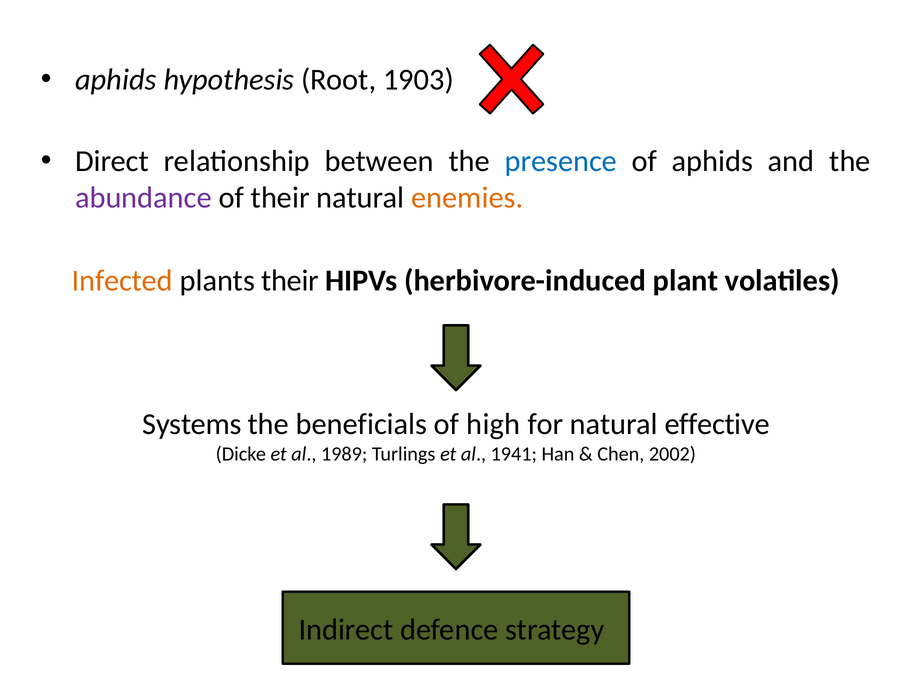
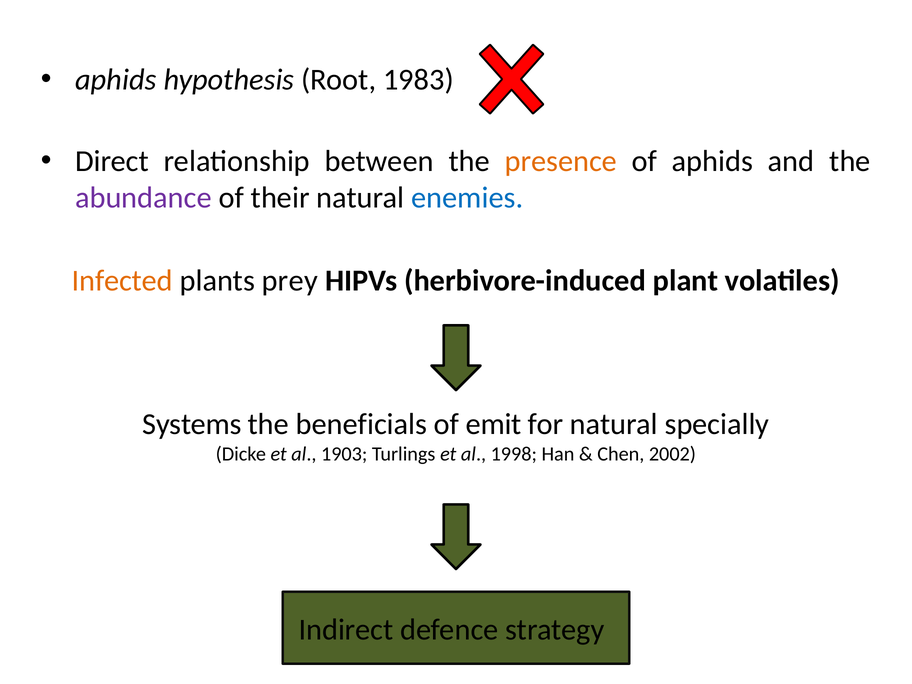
1903: 1903 -> 1983 (418, 80)
presence colour: blue -> orange (561, 161)
enemies colour: orange -> blue (467, 198)
plants their: their -> prey (290, 281)
high: high -> emit (494, 424)
effective: effective -> specially (717, 424)
1989: 1989 -> 1903 (344, 454)
1941: 1941 -> 1998 (514, 454)
